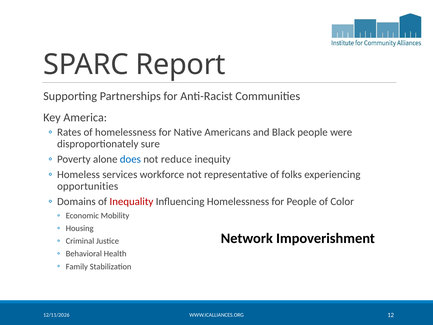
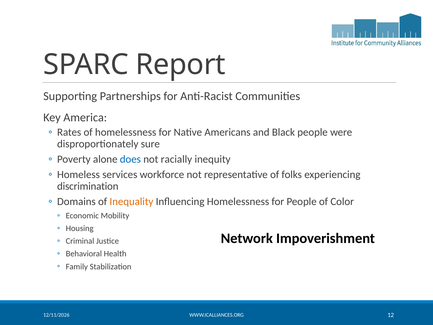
reduce: reduce -> racially (176, 159)
opportunities: opportunities -> discrimination (88, 186)
Inequality colour: red -> orange (131, 201)
